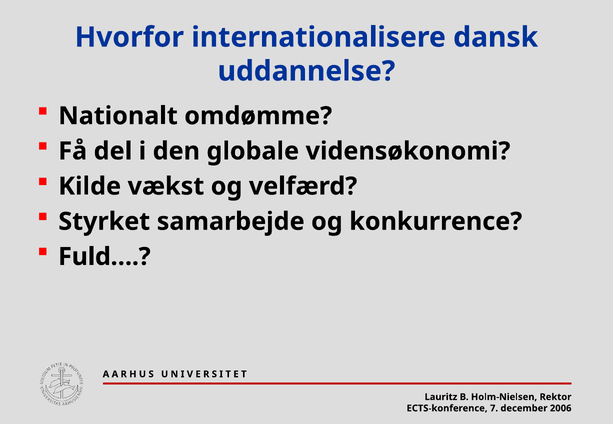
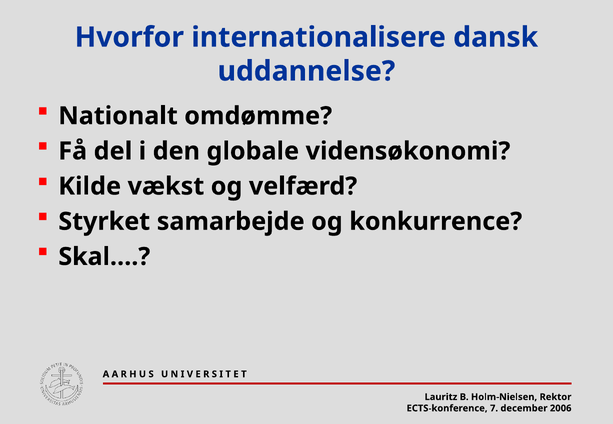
Fuld…: Fuld… -> Skal… (104, 257)
